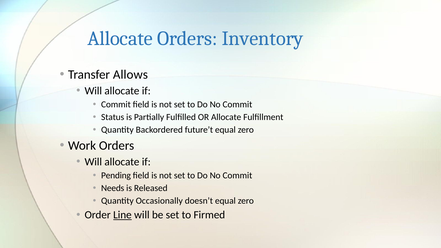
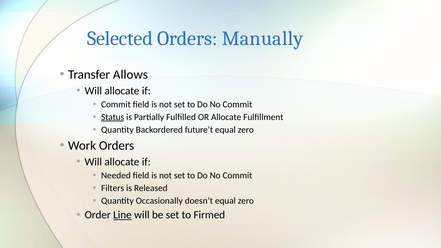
Allocate: Allocate -> Selected (120, 39)
Inventory: Inventory -> Manually (262, 39)
Status underline: none -> present (113, 117)
Pending: Pending -> Needed (116, 175)
Needs: Needs -> Filters (113, 188)
